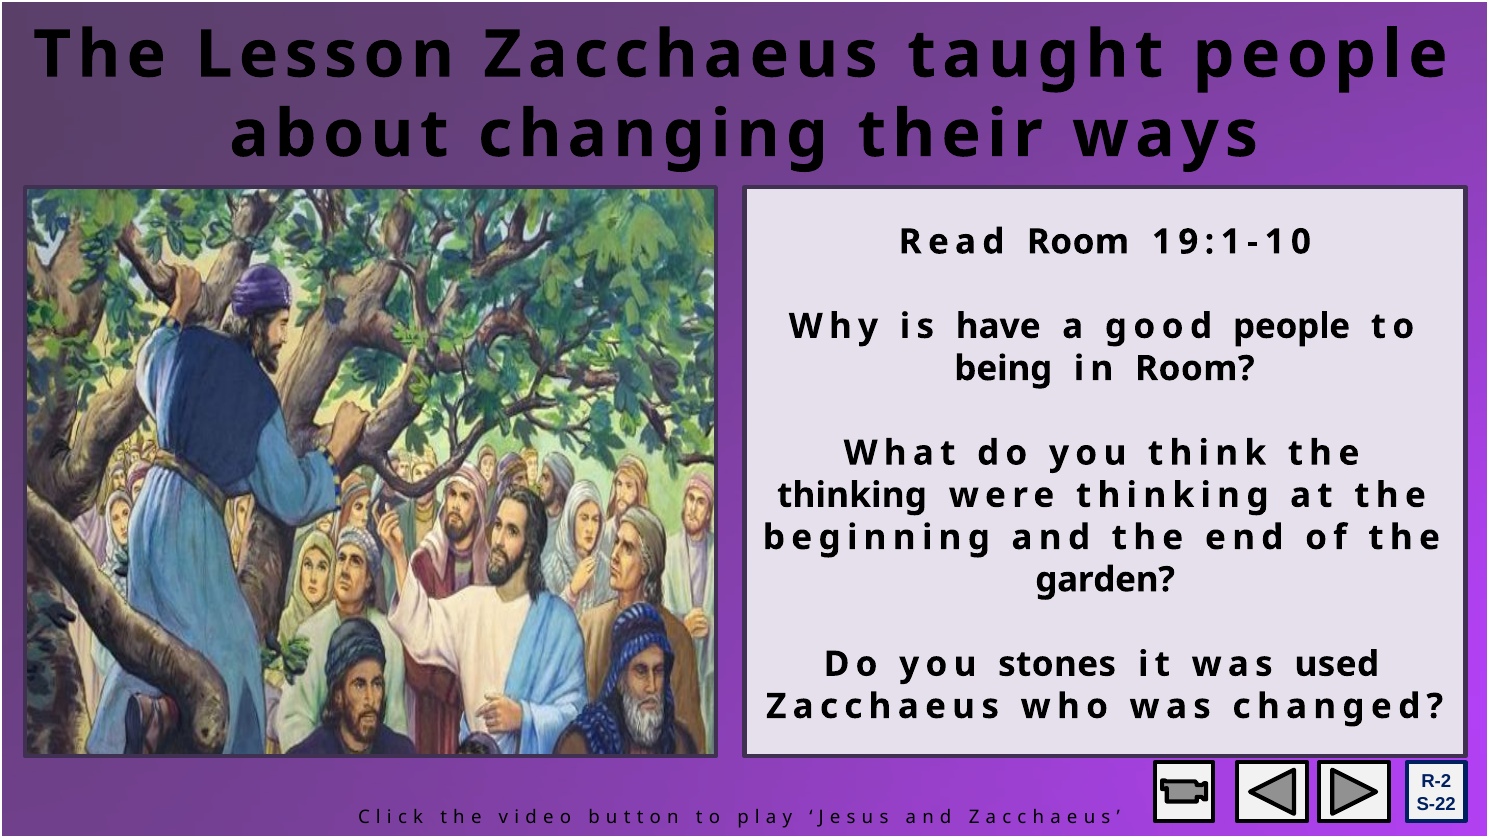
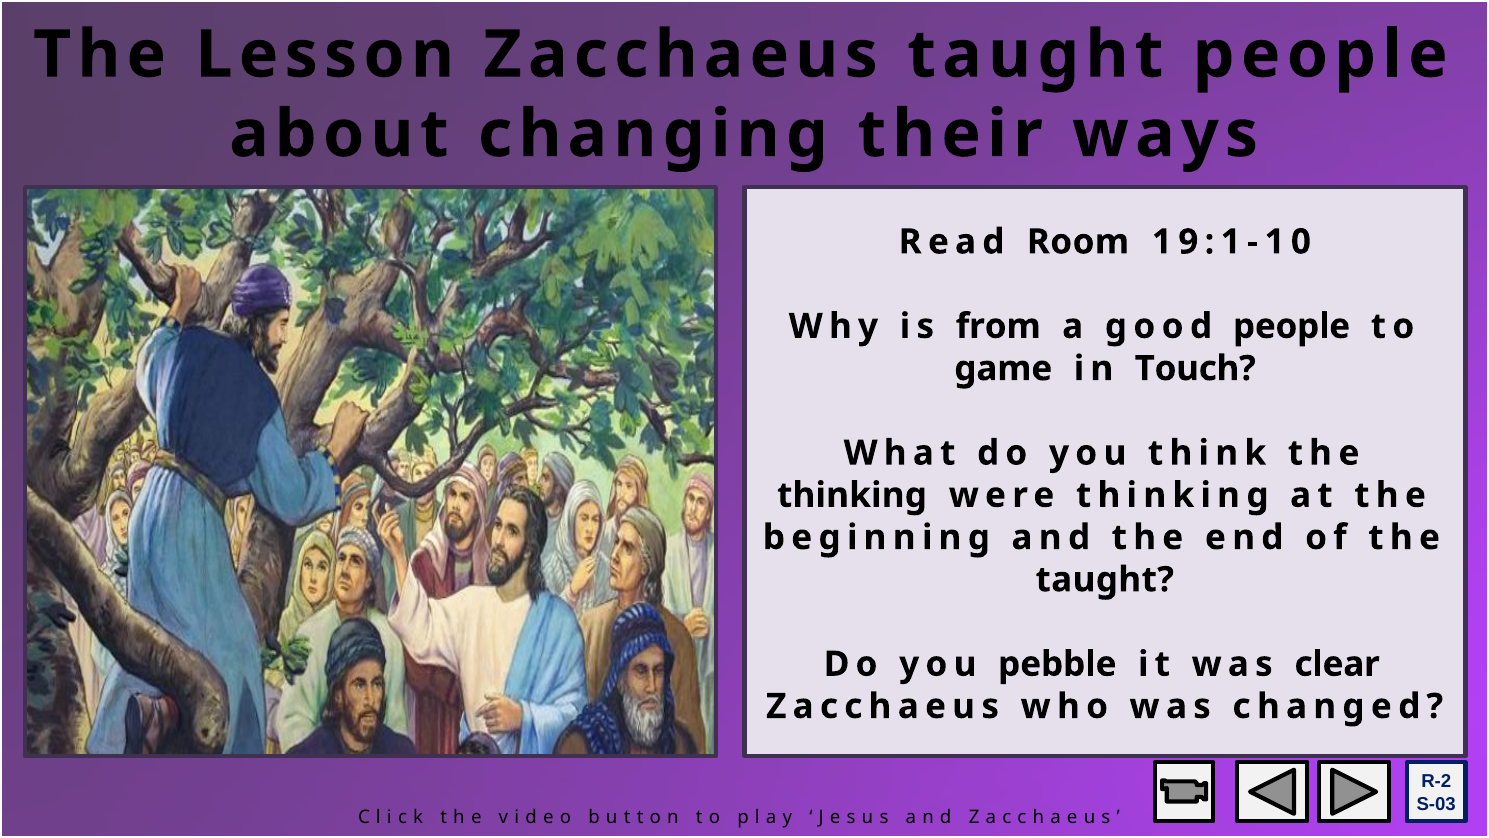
have: have -> from (998, 326)
being: being -> game (1003, 368)
in Room: Room -> Touch (1195, 368)
garden: garden -> taught (1105, 579)
stones: stones -> pebble (1057, 664)
used: used -> clear (1337, 664)
S-22: S-22 -> S-03 (1436, 804)
